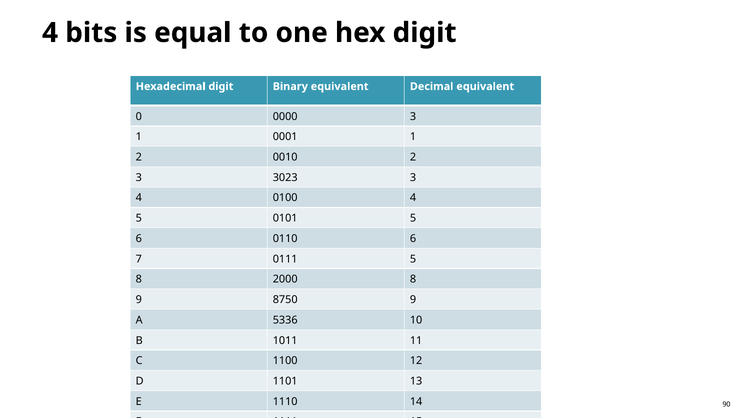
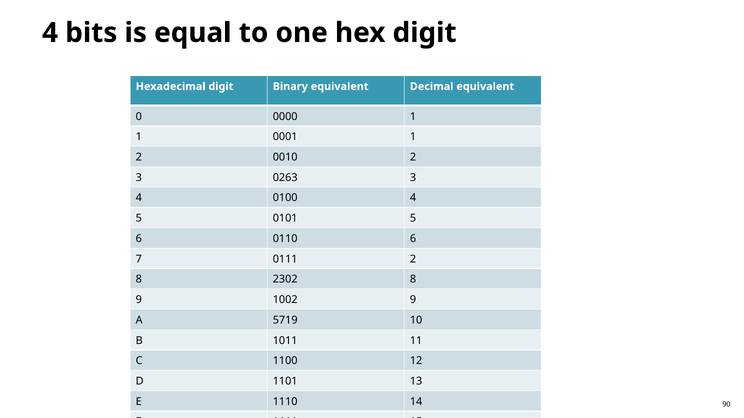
0000 3: 3 -> 1 (413, 117)
3023: 3023 -> 0263 (285, 178)
0111 5: 5 -> 2 (413, 259)
2000: 2000 -> 2302 (285, 280)
8750: 8750 -> 1002 (285, 300)
5336: 5336 -> 5719 (285, 320)
